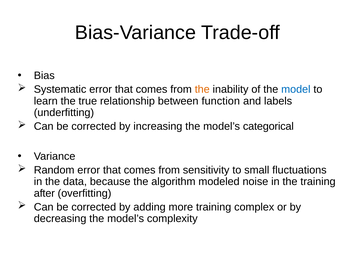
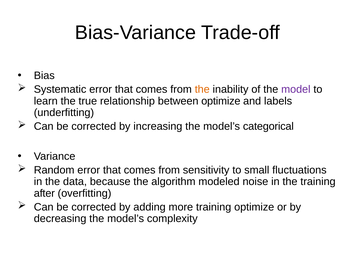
model colour: blue -> purple (296, 90)
between function: function -> optimize (221, 101)
training complex: complex -> optimize (254, 207)
